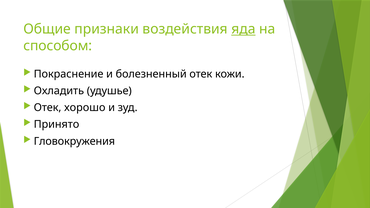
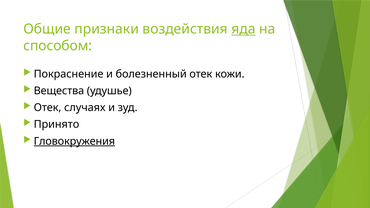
Охладить: Охладить -> Вещества (59, 91)
хорошо: хорошо -> случаях (85, 108)
Гловокружения underline: none -> present (74, 141)
